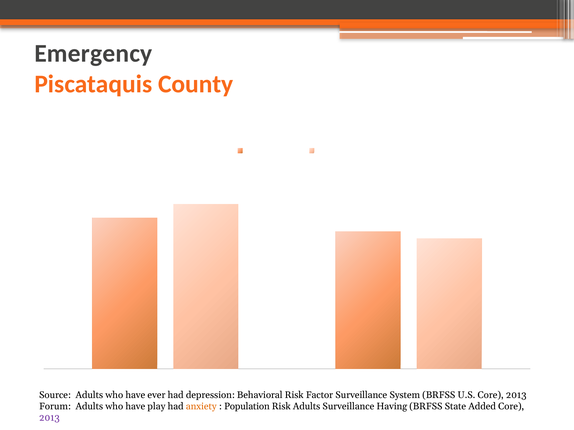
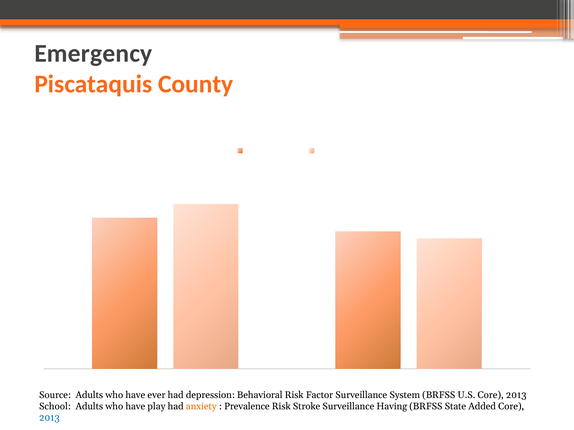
Forum: Forum -> School (55, 407)
Population: Population -> Prevalence (247, 407)
Risk Adults: Adults -> Stroke (307, 407)
2013 colour: purple -> blue (49, 418)
